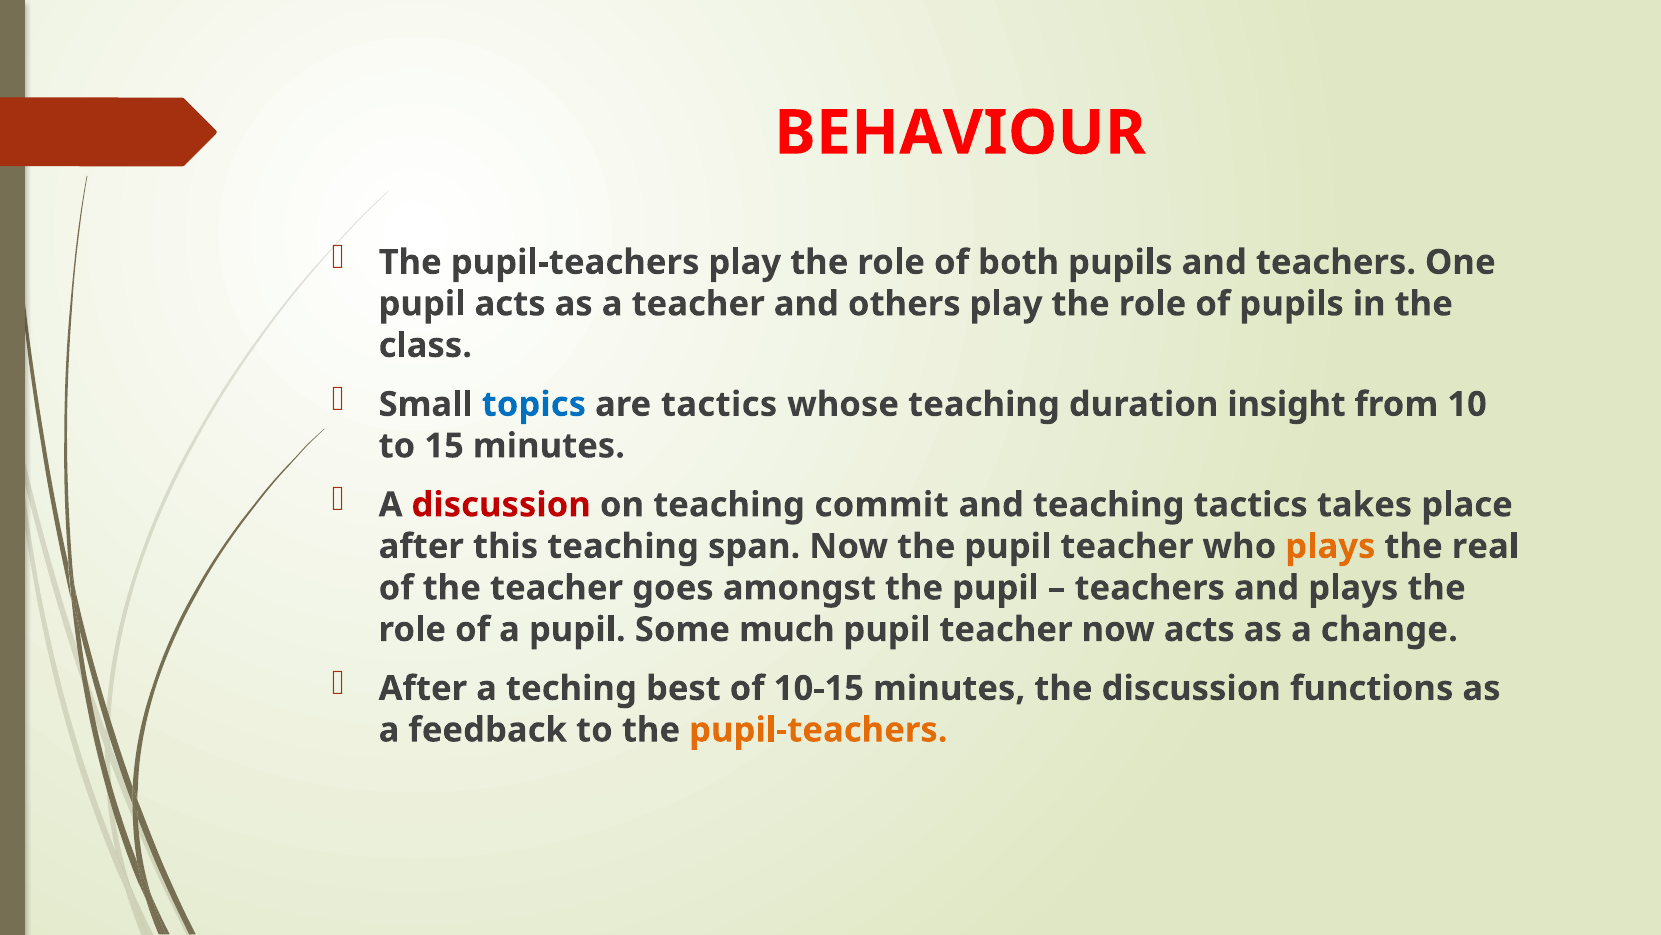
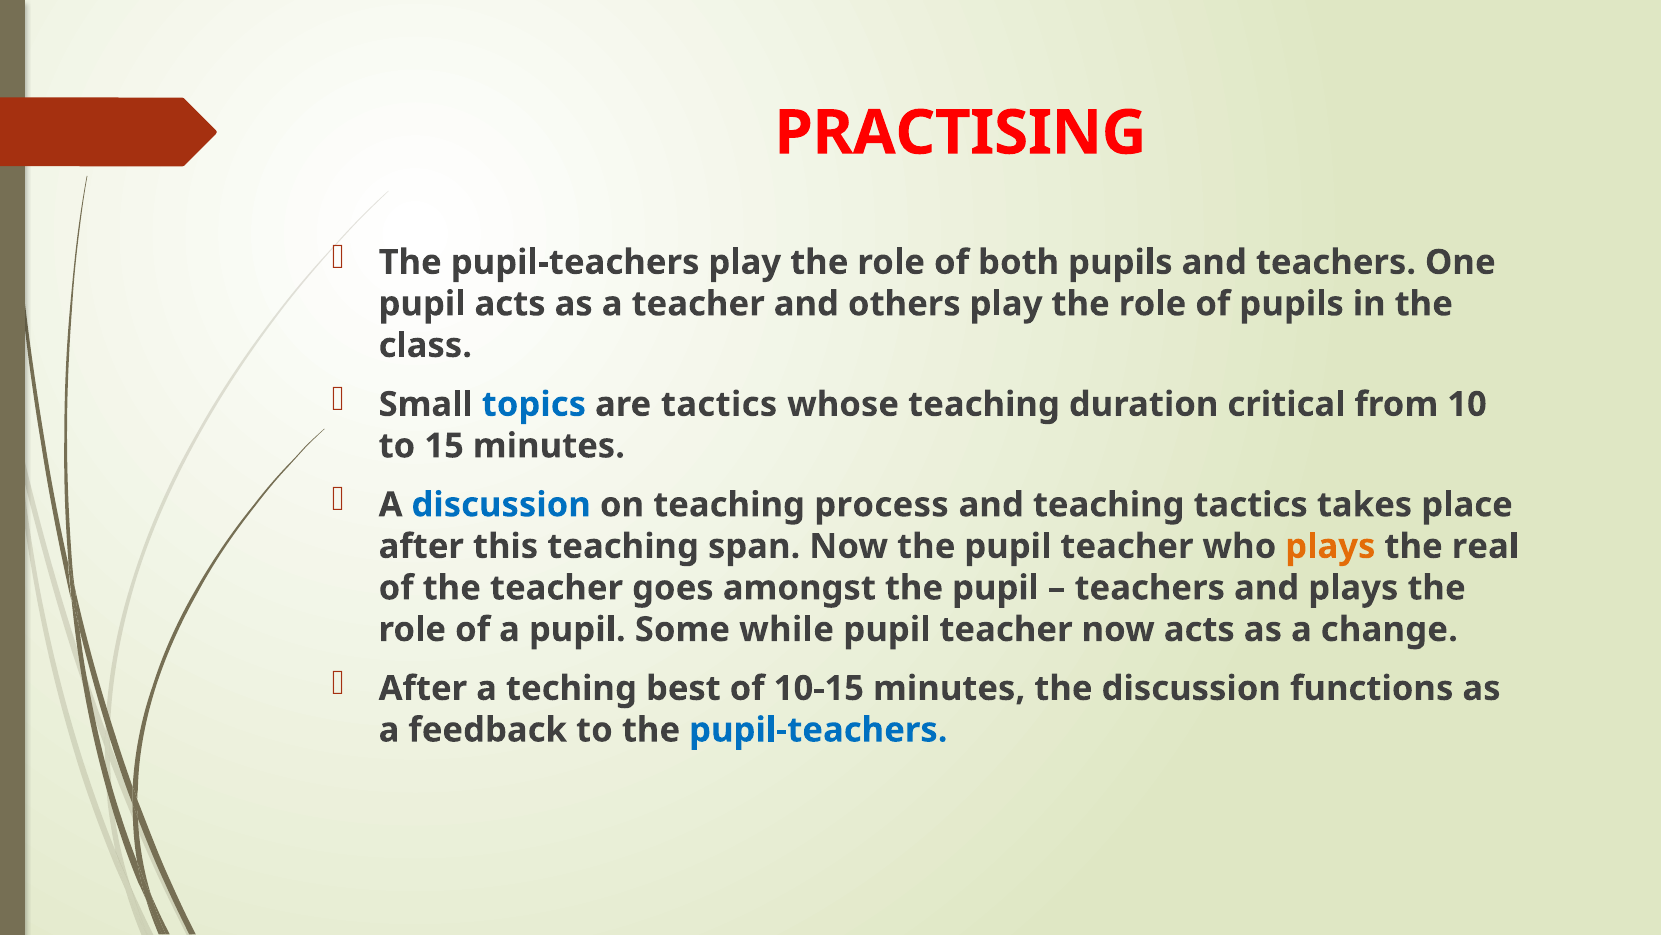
BEHAVIOUR: BEHAVIOUR -> PRACTISING (960, 133)
insight: insight -> critical (1286, 404)
discussion colour: red -> blue (501, 505)
commit: commit -> process (882, 505)
much: much -> while (787, 629)
pupil-teachers colour: orange -> blue (818, 730)
